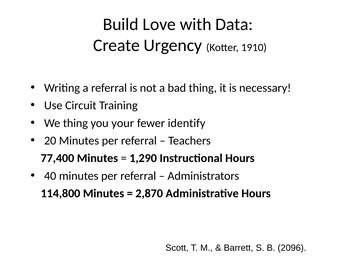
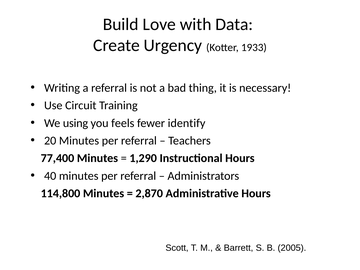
1910: 1910 -> 1933 (254, 47)
We thing: thing -> using (76, 123)
your: your -> feels (123, 123)
2096: 2096 -> 2005 (292, 248)
